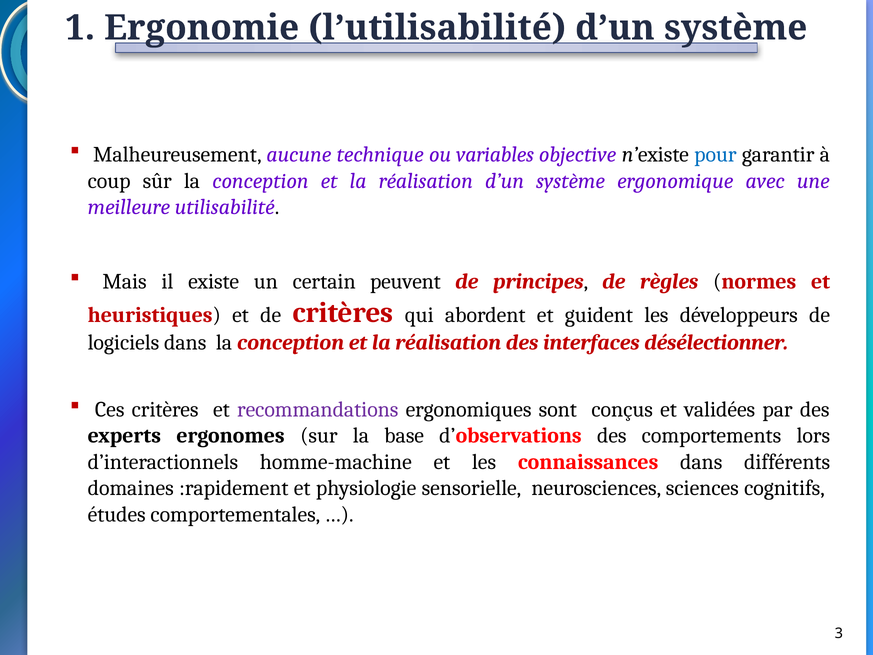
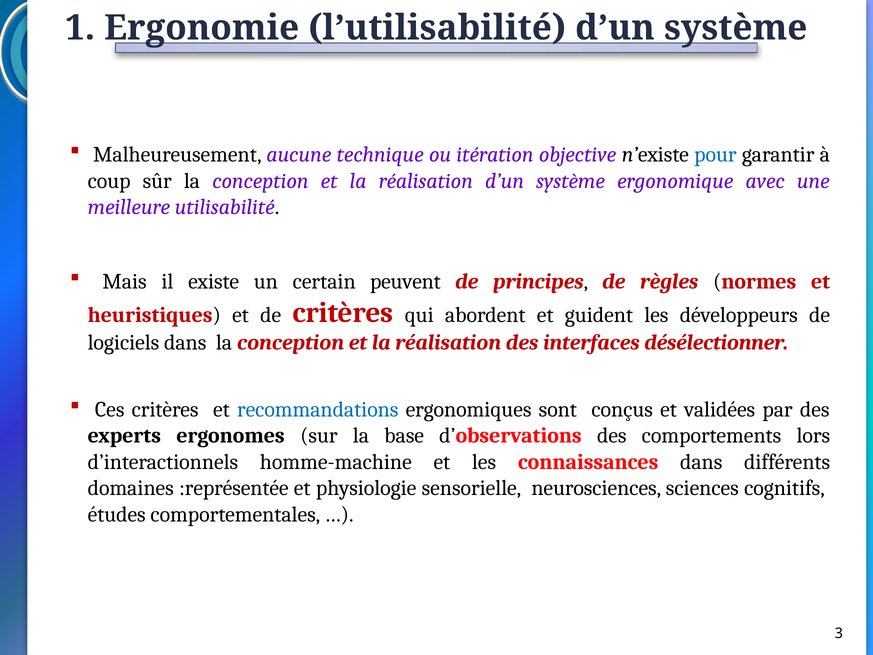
variables: variables -> itération (495, 155)
recommandations colour: purple -> blue (318, 409)
:rapidement: :rapidement -> :représentée (234, 488)
